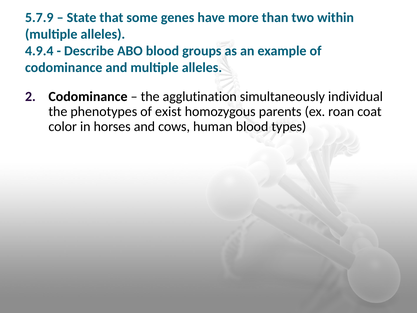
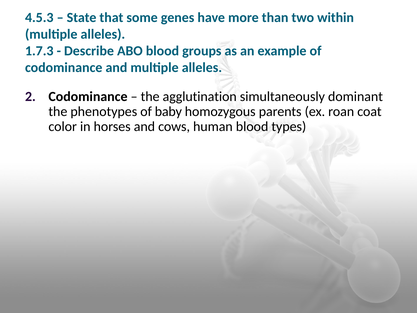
5.7.9: 5.7.9 -> 4.5.3 (39, 18)
4.9.4: 4.9.4 -> 1.7.3 (39, 51)
individual: individual -> dominant (355, 96)
exist: exist -> baby (168, 111)
